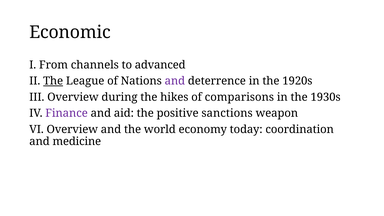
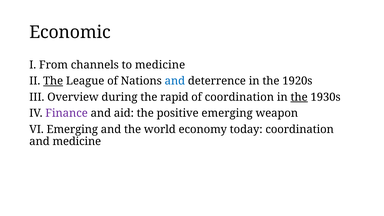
to advanced: advanced -> medicine (160, 65)
and colour: purple -> blue (175, 81)
hikes: hikes -> rapid (174, 97)
of comparisons: comparisons -> coordination (239, 97)
the underline: none -> present (299, 97)
positive sanctions: sanctions -> emerging (227, 113)
VI Overview: Overview -> Emerging (72, 129)
